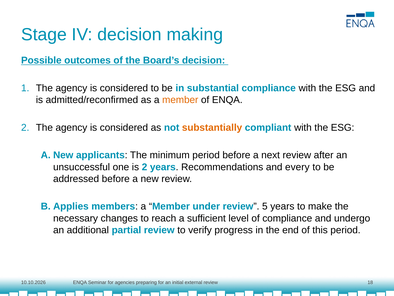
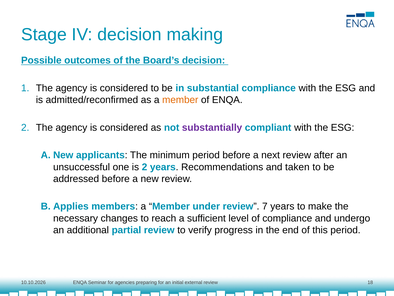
substantially colour: orange -> purple (212, 127)
every: every -> taken (297, 167)
5: 5 -> 7 (265, 206)
